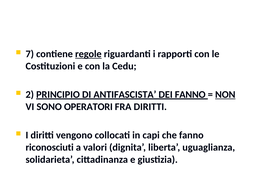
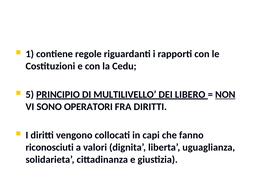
7: 7 -> 1 (30, 54)
regole underline: present -> none (88, 54)
2: 2 -> 5 (30, 95)
ANTIFASCISTA: ANTIFASCISTA -> MULTILIVELLO (125, 95)
DEI FANNO: FANNO -> LIBERO (190, 95)
